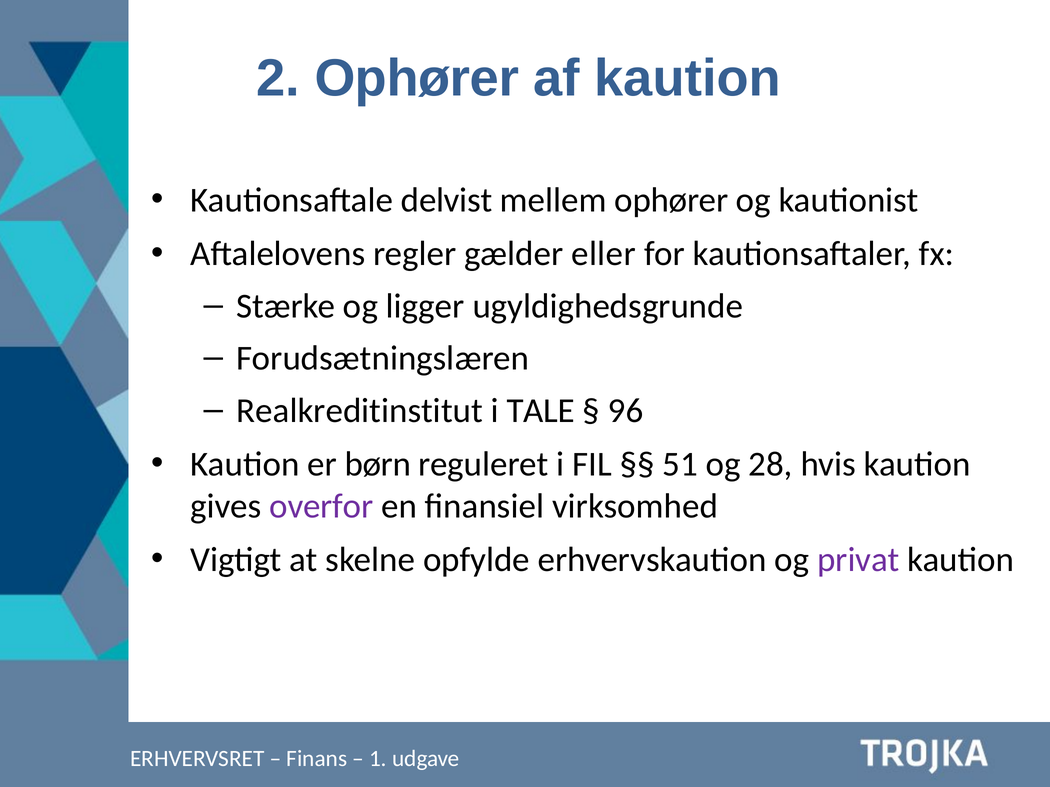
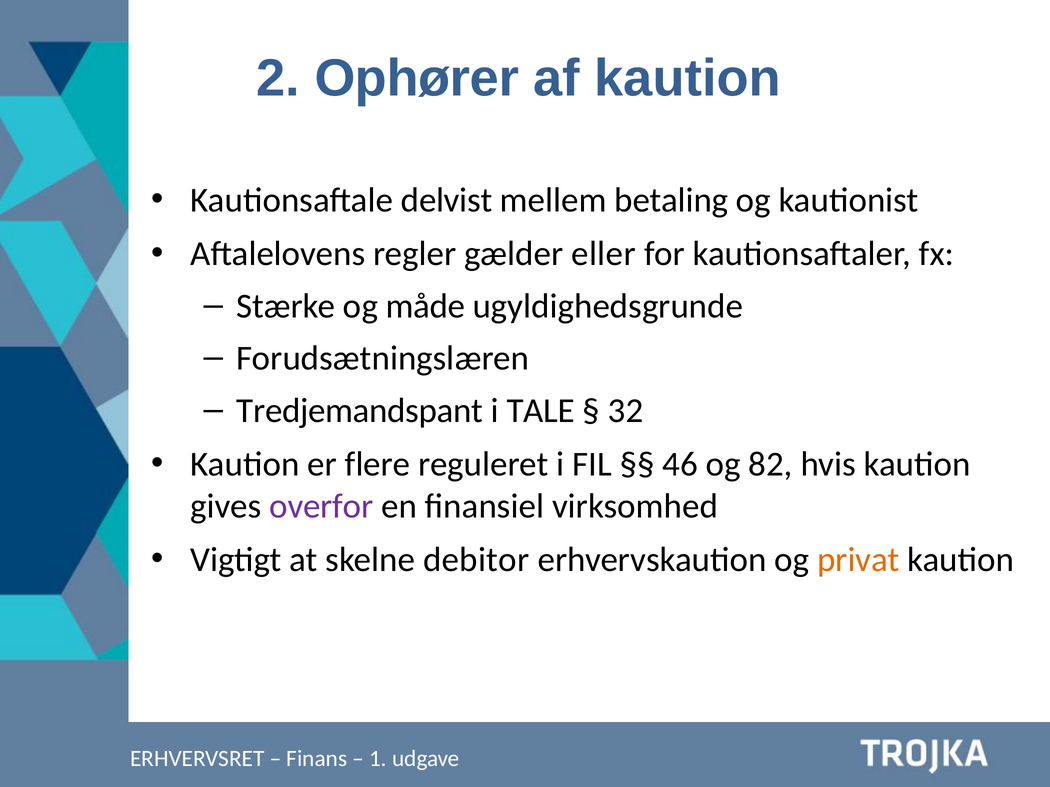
mellem ophører: ophører -> betaling (671, 200)
ligger: ligger -> måde (425, 306)
Realkreditinstitut: Realkreditinstitut -> Tredjemandspant (360, 411)
96: 96 -> 32 (626, 411)
børn: børn -> flere (378, 464)
51: 51 -> 46 (680, 464)
28: 28 -> 82 (771, 464)
opfylde: opfylde -> debitor (476, 560)
privat colour: purple -> orange (858, 560)
